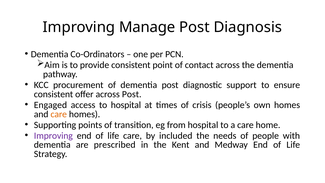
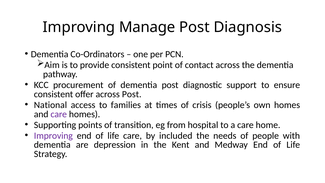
Engaged: Engaged -> National (50, 105)
to hospital: hospital -> families (126, 105)
care colour: orange -> purple (59, 114)
prescribed: prescribed -> depression (115, 145)
